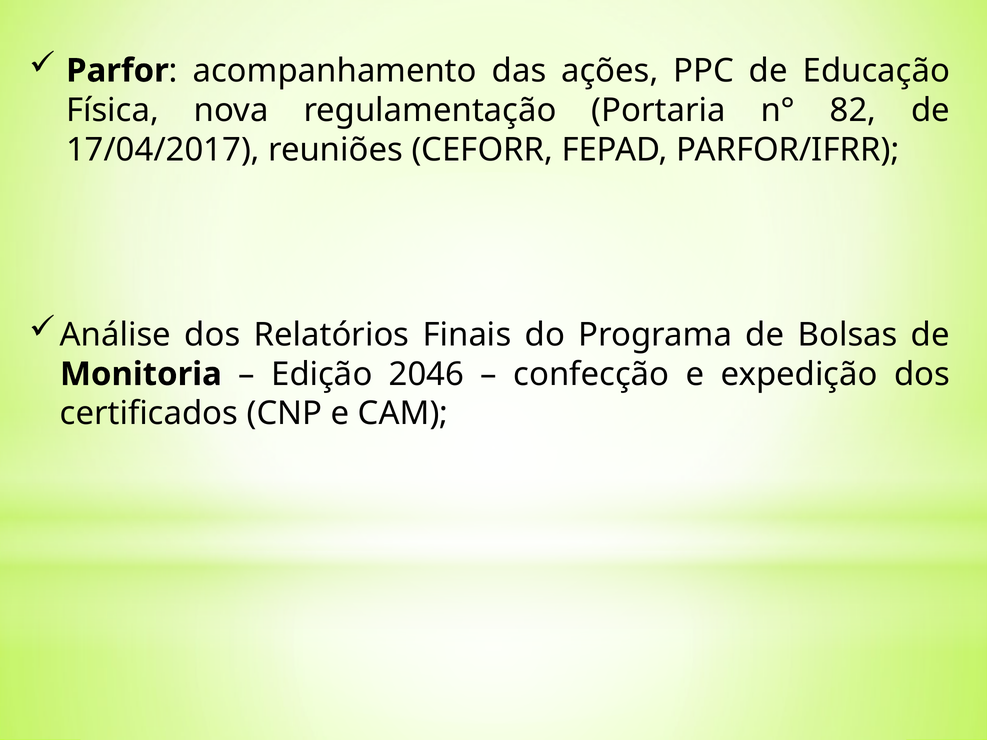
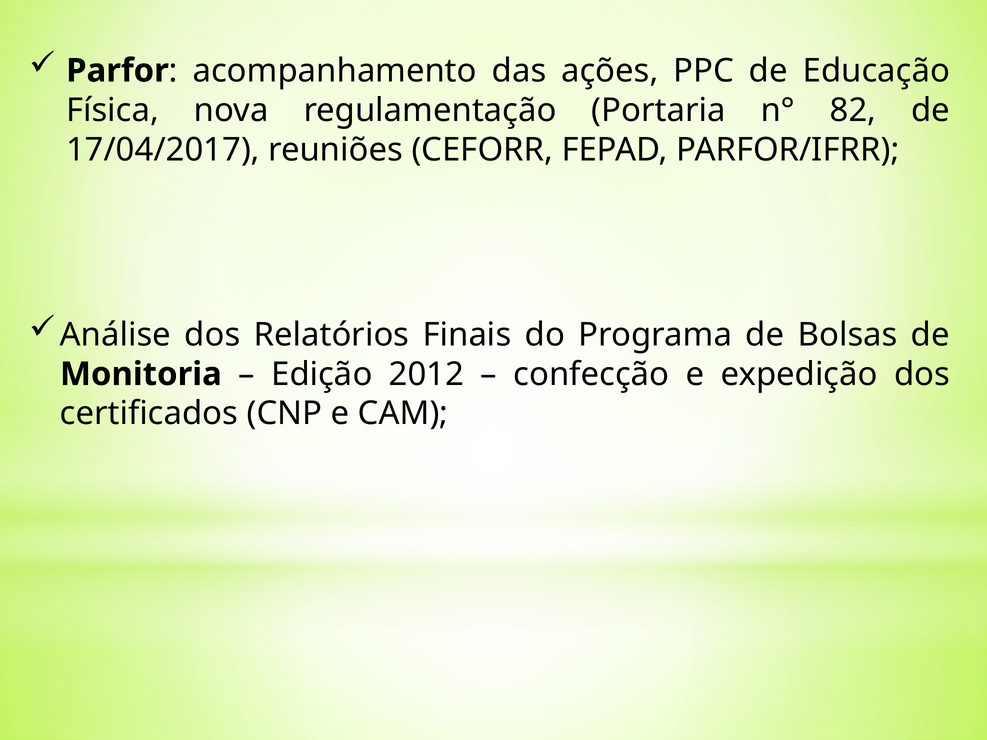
2046: 2046 -> 2012 (426, 374)
